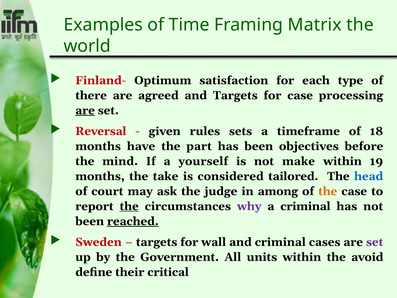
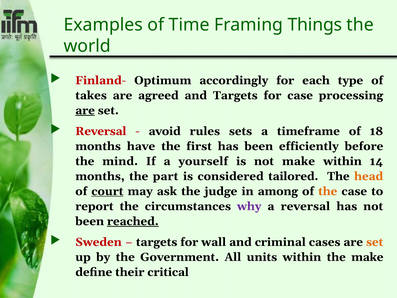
Matrix: Matrix -> Things (315, 25)
satisfaction: satisfaction -> accordingly (234, 80)
there: there -> takes (91, 95)
given: given -> avoid (165, 131)
part: part -> first (199, 146)
objectives: objectives -> efficiently (309, 146)
19: 19 -> 14 (376, 161)
take: take -> part (166, 176)
head colour: blue -> orange (369, 176)
court underline: none -> present (107, 191)
the underline: present -> none (129, 206)
a criminal: criminal -> reversal (305, 206)
set colour: purple -> orange (375, 242)
the avoid: avoid -> make (367, 257)
